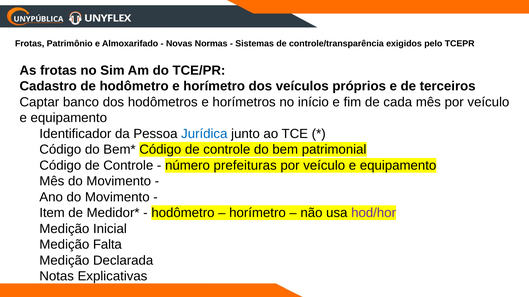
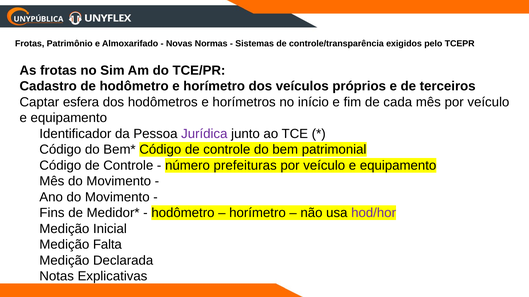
banco: banco -> esfera (81, 102)
Jurídica colour: blue -> purple (204, 134)
Item: Item -> Fins (52, 213)
